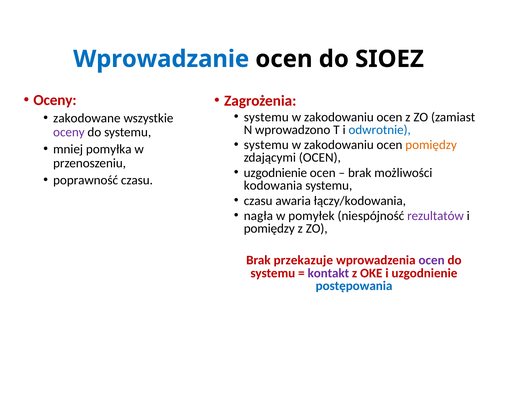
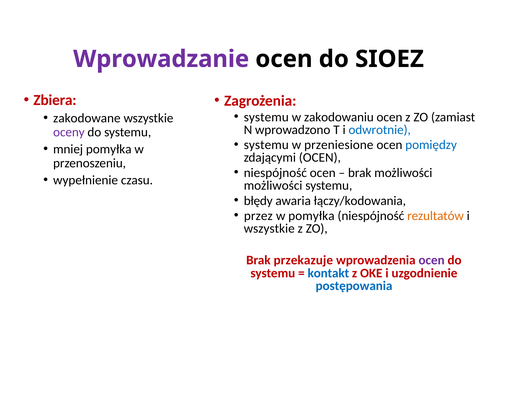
Wprowadzanie colour: blue -> purple (161, 59)
Oceny: Oceny -> Zbiera (55, 100)
zakodowaniu: zakodowaniu -> przeniesione (339, 145)
pomiędzy colour: orange -> blue (431, 145)
uzgodnienie: uzgodnienie -> niespójność (275, 172)
poprawność: poprawność -> wypełnienie (86, 180)
kodowania: kodowania -> możliwości (273, 185)
czasu: czasu -> błędy (258, 200)
nagła: nagła -> przez (258, 215)
w pomyłek: pomyłek -> pomyłka (311, 215)
rezultatów colour: purple -> orange (435, 215)
pomiędzy: pomiędzy -> wszystkie (269, 228)
kontakt colour: purple -> blue (328, 273)
